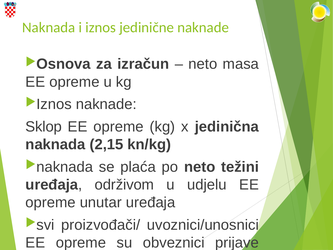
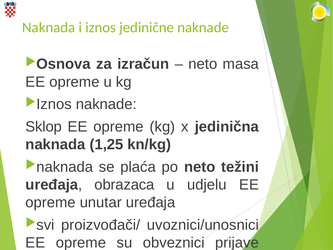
2,15: 2,15 -> 1,25 (106, 144)
održivom: održivom -> obrazaca (124, 184)
